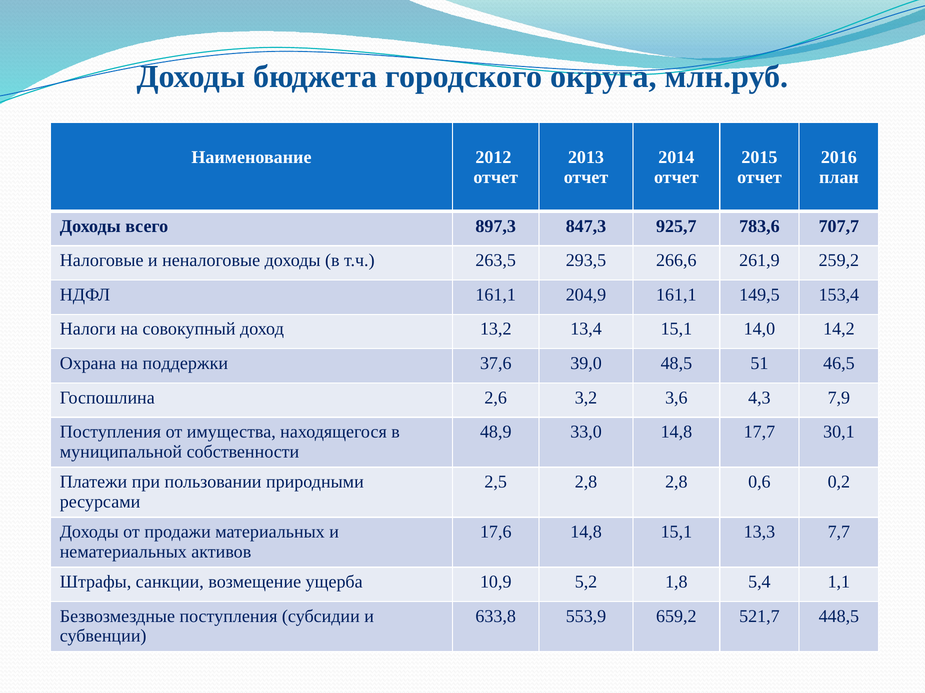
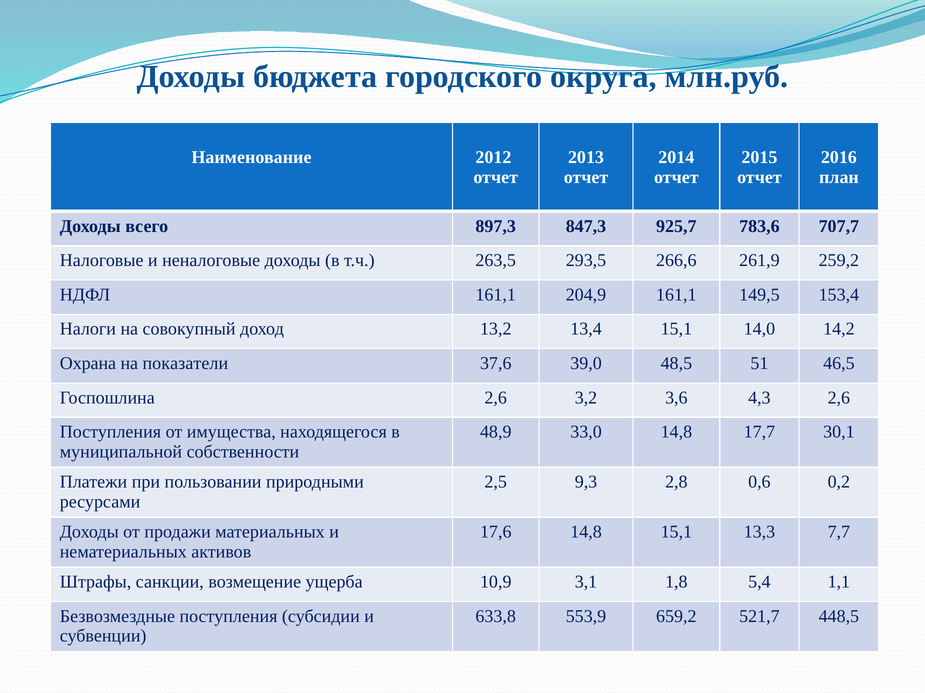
поддержки: поддержки -> показатели (185, 364)
4,3 7,9: 7,9 -> 2,6 (839, 398)
2,5 2,8: 2,8 -> 9,3 (586, 482)
5,2: 5,2 -> 3,1 (586, 583)
